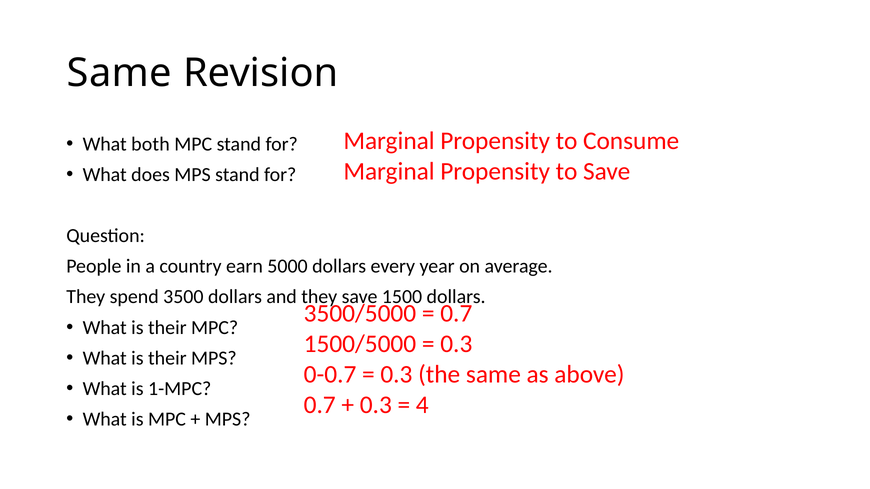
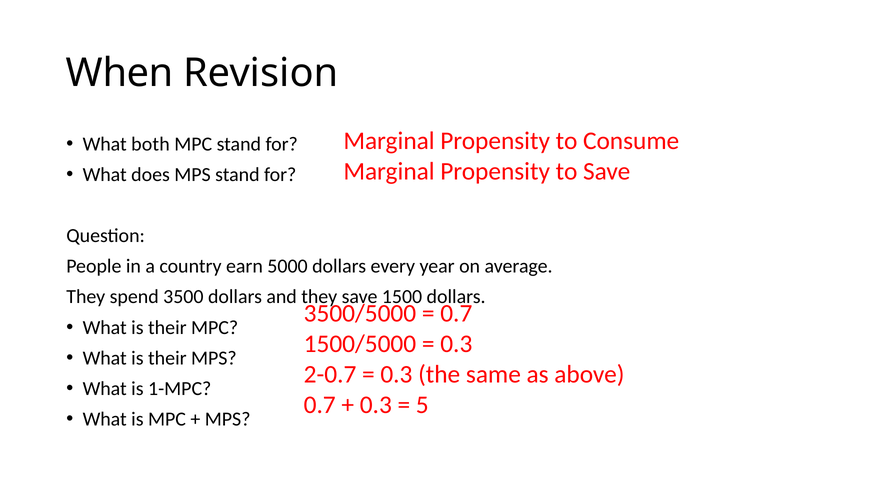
Same: Same -> When (120, 73)
0-0.7: 0-0.7 -> 2-0.7 (330, 375)
4: 4 -> 5 (422, 405)
